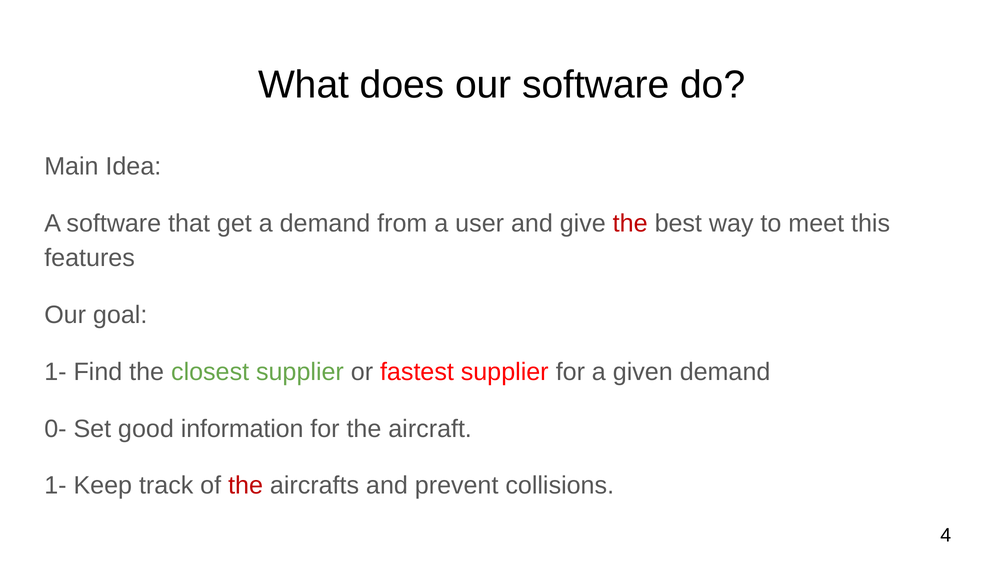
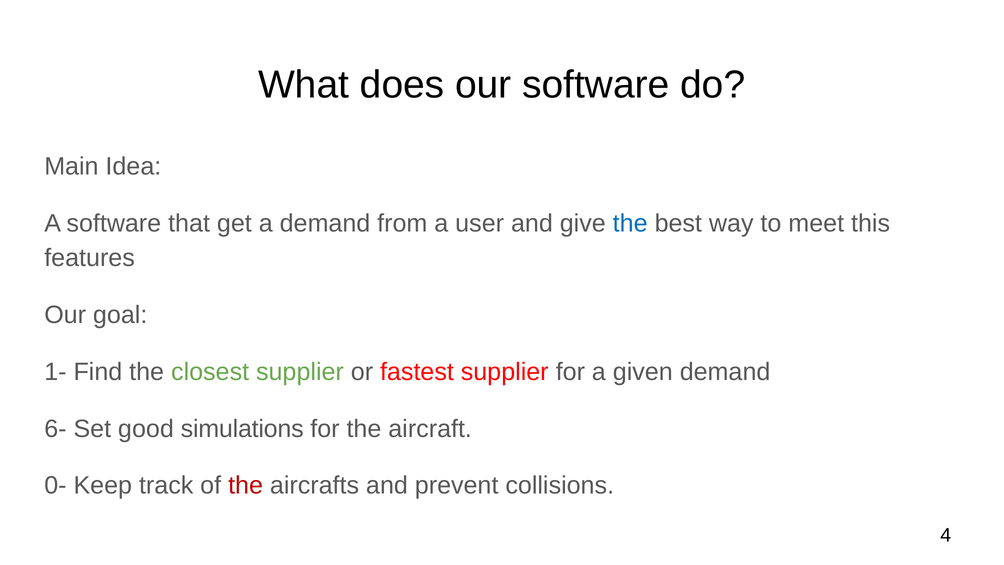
the colour: red -> blue (630, 223)
0-: 0- -> 6- (55, 429)
information: information -> simulations (242, 429)
1-: 1- -> 0- (55, 485)
